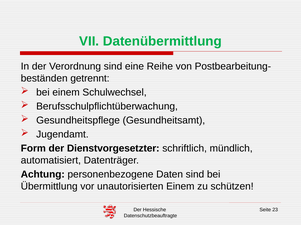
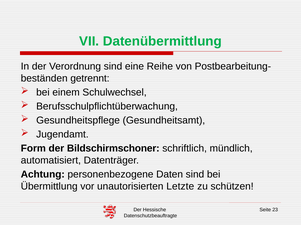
Dienstvorgesetzter: Dienstvorgesetzter -> Bildschirmschoner (113, 149)
unautorisierten Einem: Einem -> Letzte (180, 187)
